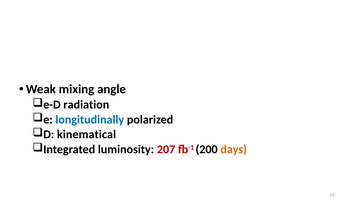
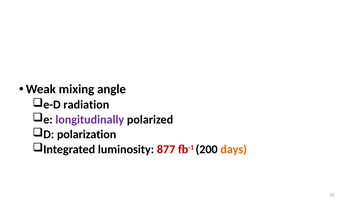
longitudinally colour: blue -> purple (90, 119)
kinematical: kinematical -> polarization (87, 134)
207: 207 -> 877 (166, 149)
